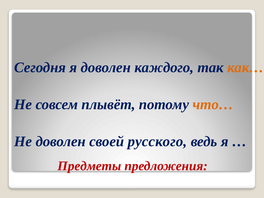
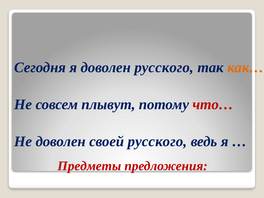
доволен каждого: каждого -> русского (164, 67)
плывёт: плывёт -> плывут (108, 104)
что… colour: orange -> red (213, 104)
